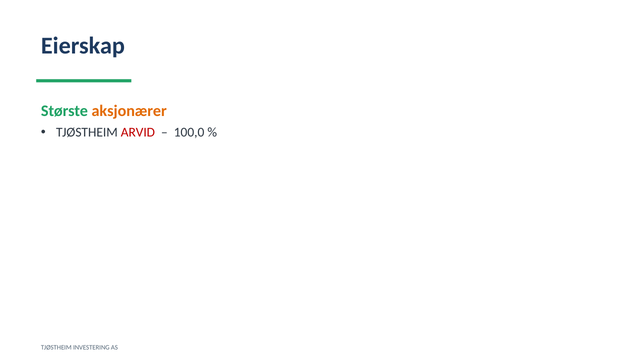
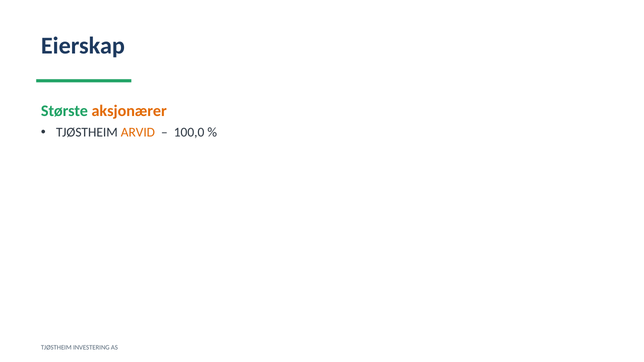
ARVID colour: red -> orange (138, 132)
